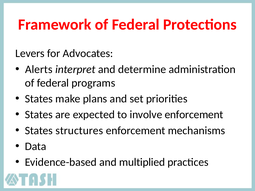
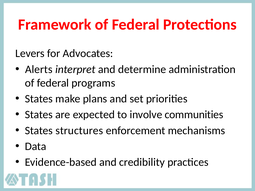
involve enforcement: enforcement -> communities (194, 115)
multiplied: multiplied -> credibility (142, 162)
